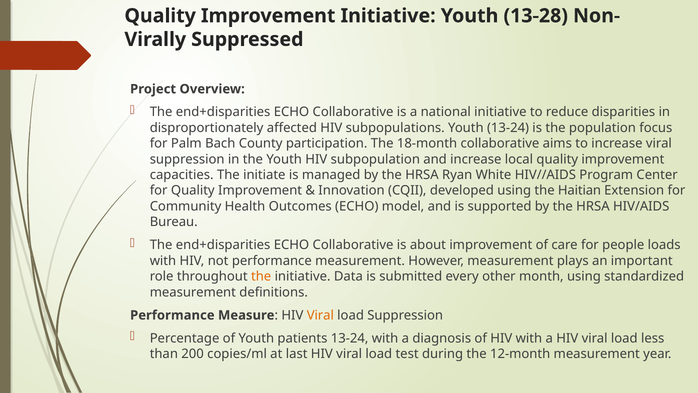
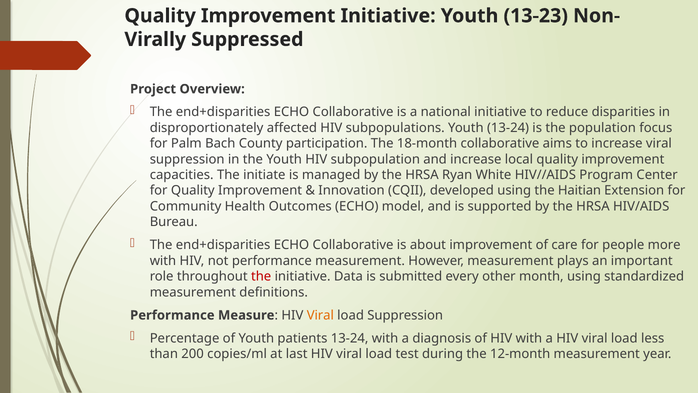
13-28: 13-28 -> 13-23 (536, 16)
loads: loads -> more (664, 245)
the colour: orange -> red (261, 276)
